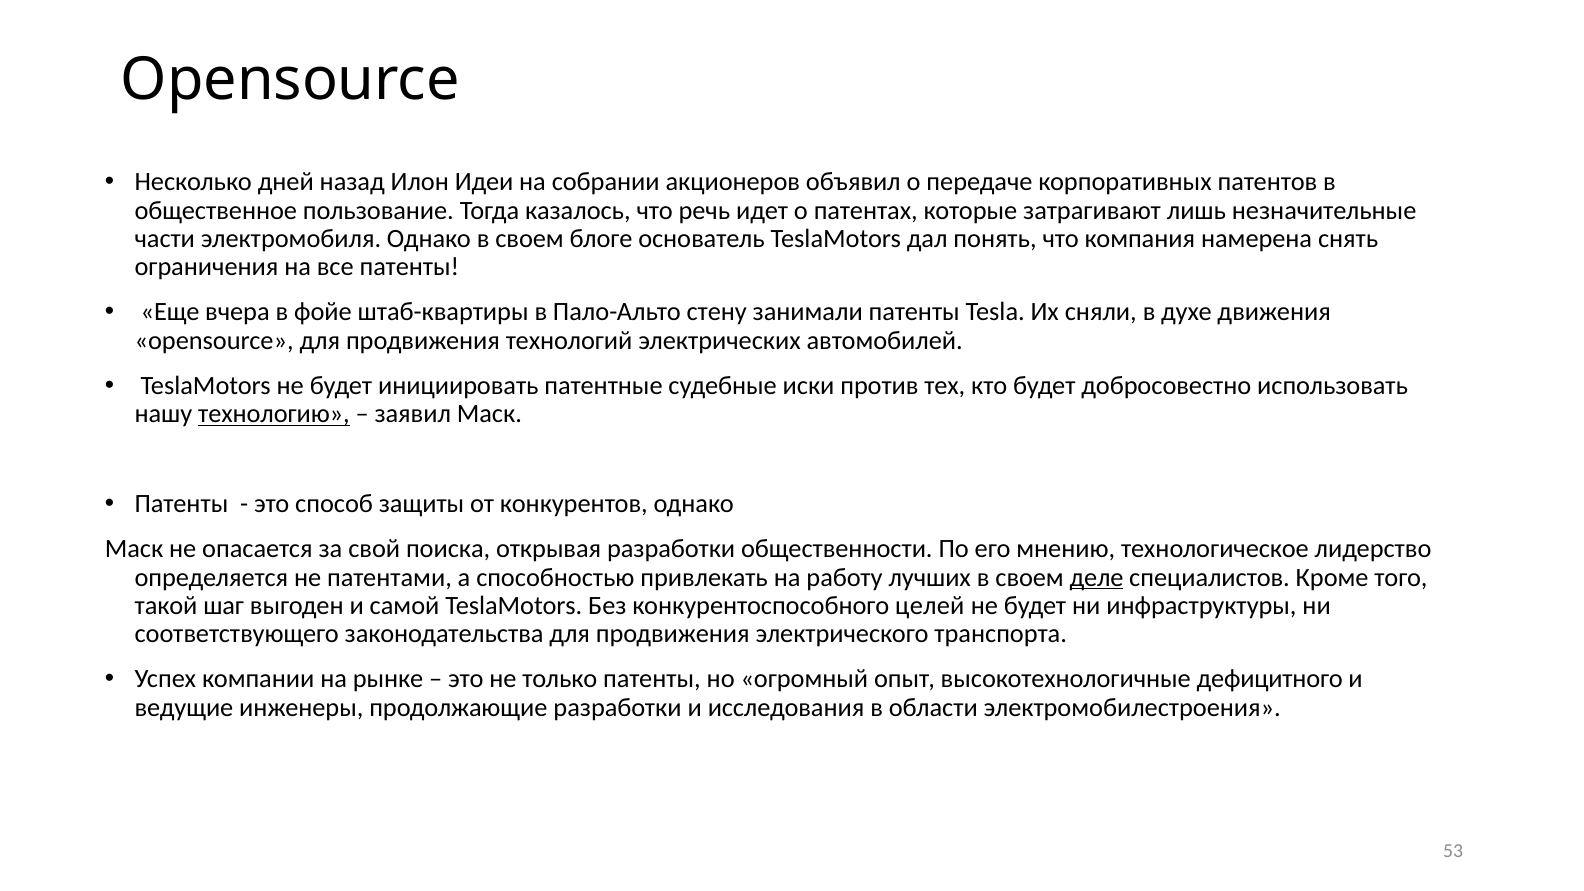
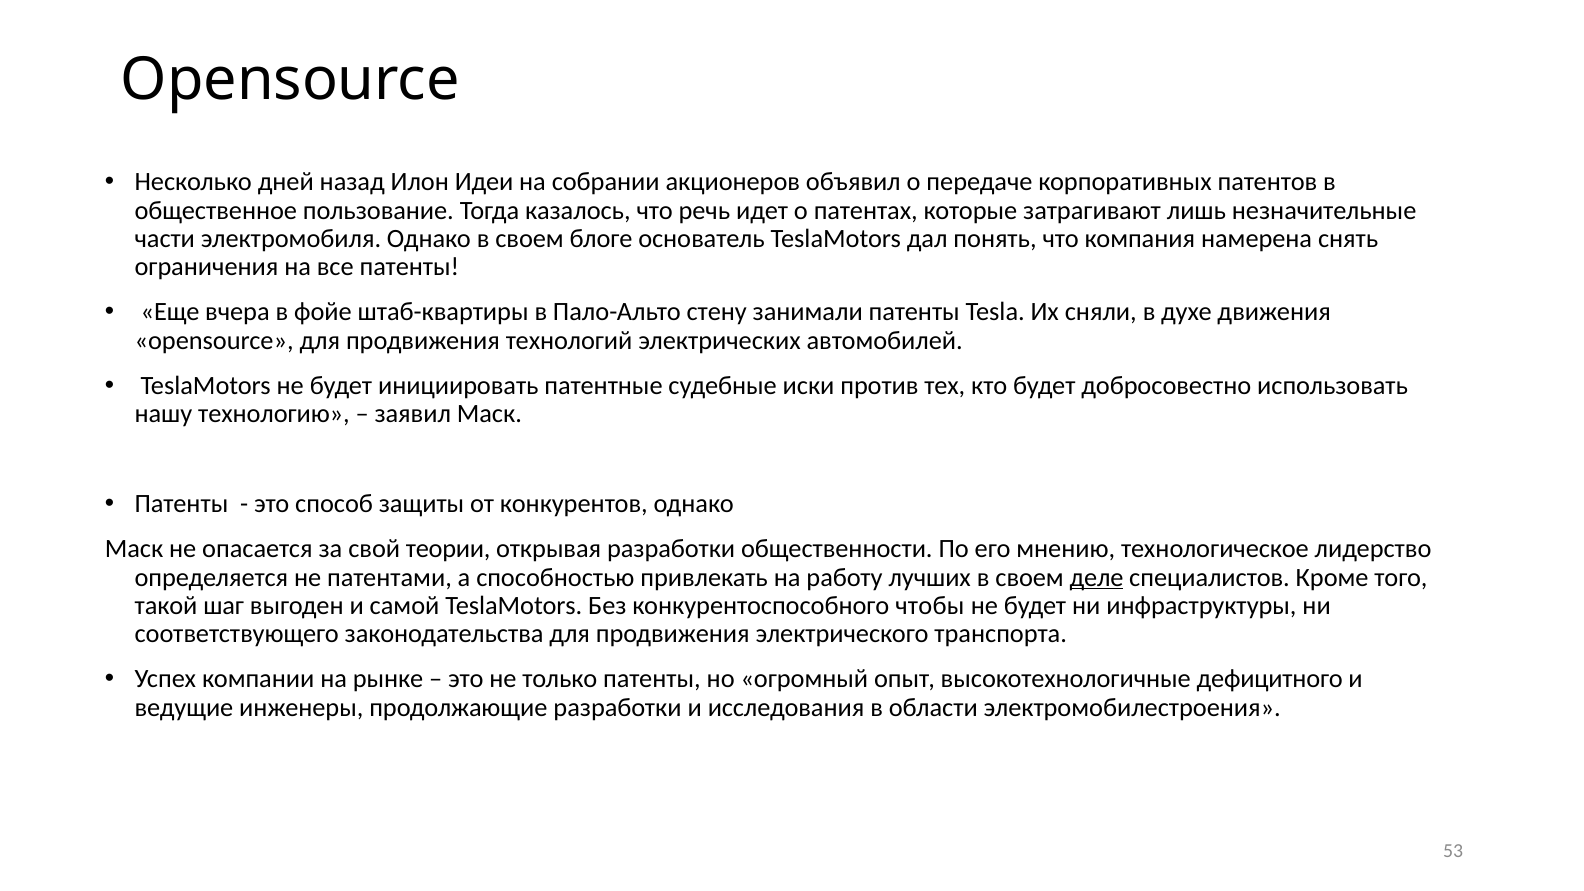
технологию underline: present -> none (274, 414)
поиска: поиска -> теории (448, 549)
целей: целей -> чтобы (930, 606)
